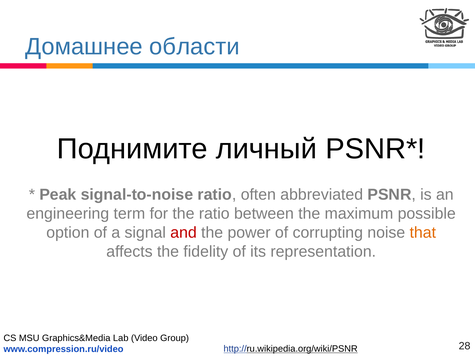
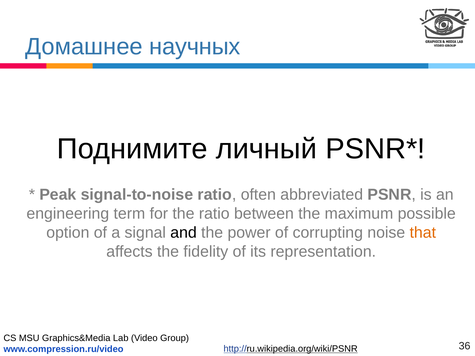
области: области -> научных (195, 47)
and colour: red -> black (184, 233)
28: 28 -> 36 (465, 346)
